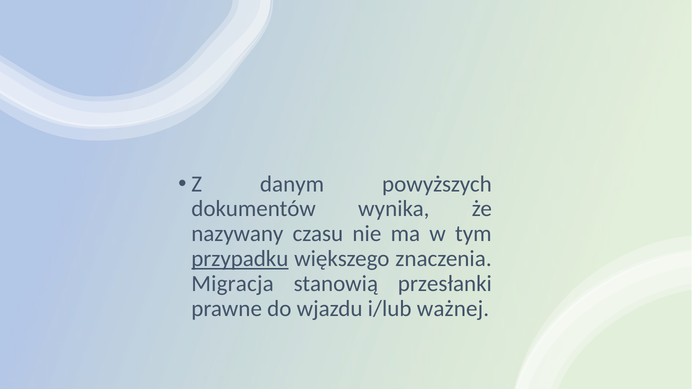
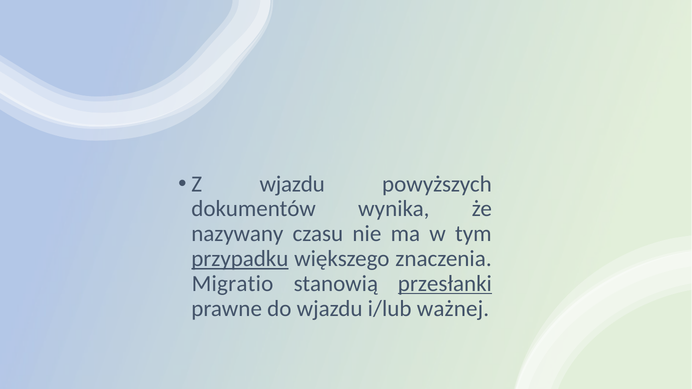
Z danym: danym -> wjazdu (292, 184)
Migracja: Migracja -> Migratio (233, 284)
przesłanki underline: none -> present (445, 284)
